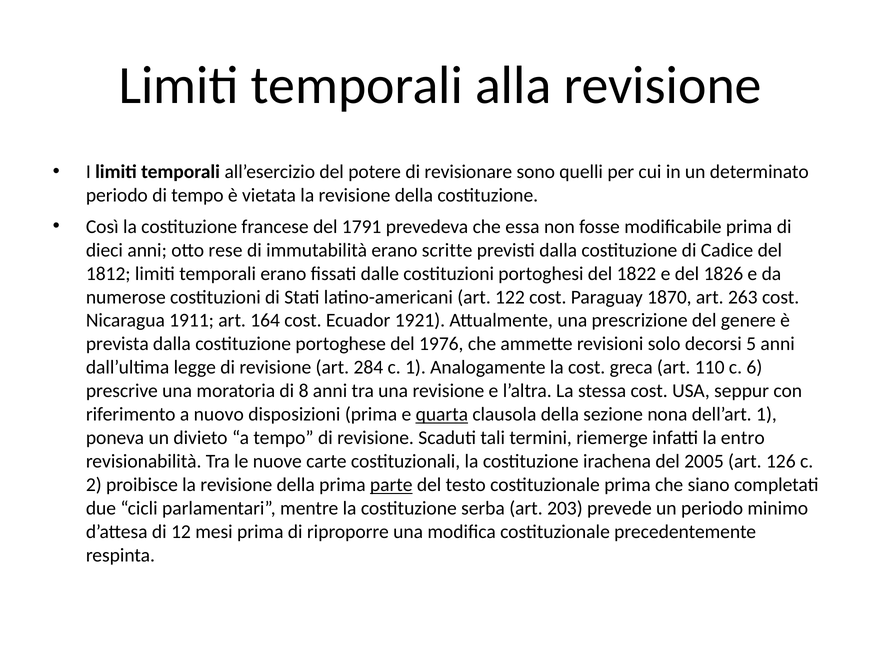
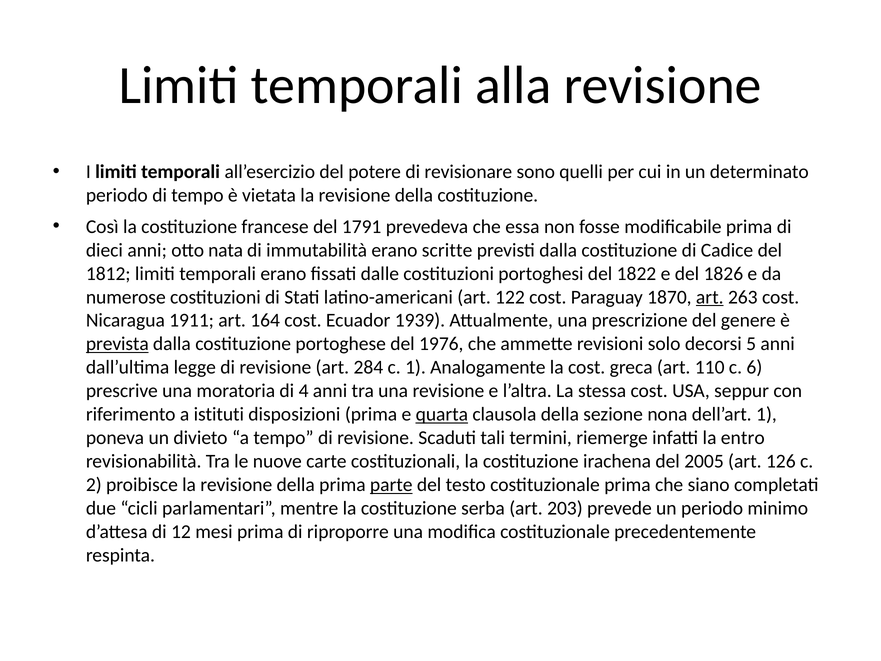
rese: rese -> nata (226, 250)
art underline: none -> present (710, 297)
1921: 1921 -> 1939 (420, 320)
prevista underline: none -> present (117, 344)
8: 8 -> 4 (304, 391)
nuovo: nuovo -> istituti (219, 414)
